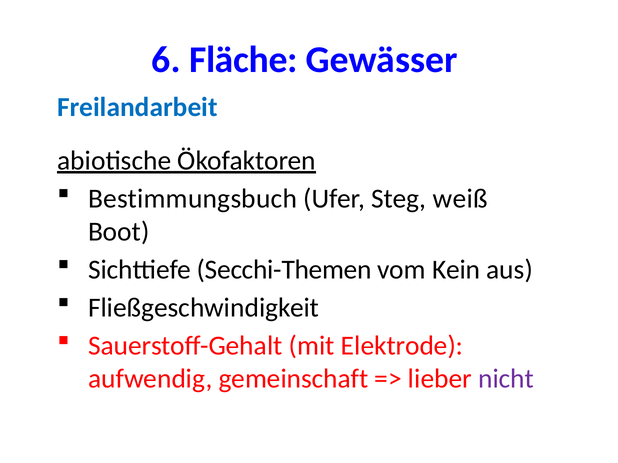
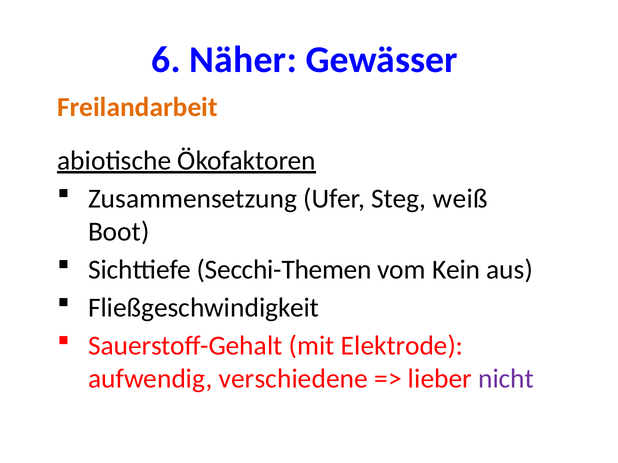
Fläche: Fläche -> Näher (243, 60)
Freilandarbeit colour: blue -> orange (137, 107)
Bestimmungsbuch: Bestimmungsbuch -> Zusammensetzung (193, 199)
gemeinschaft: gemeinschaft -> verschiedene (293, 379)
